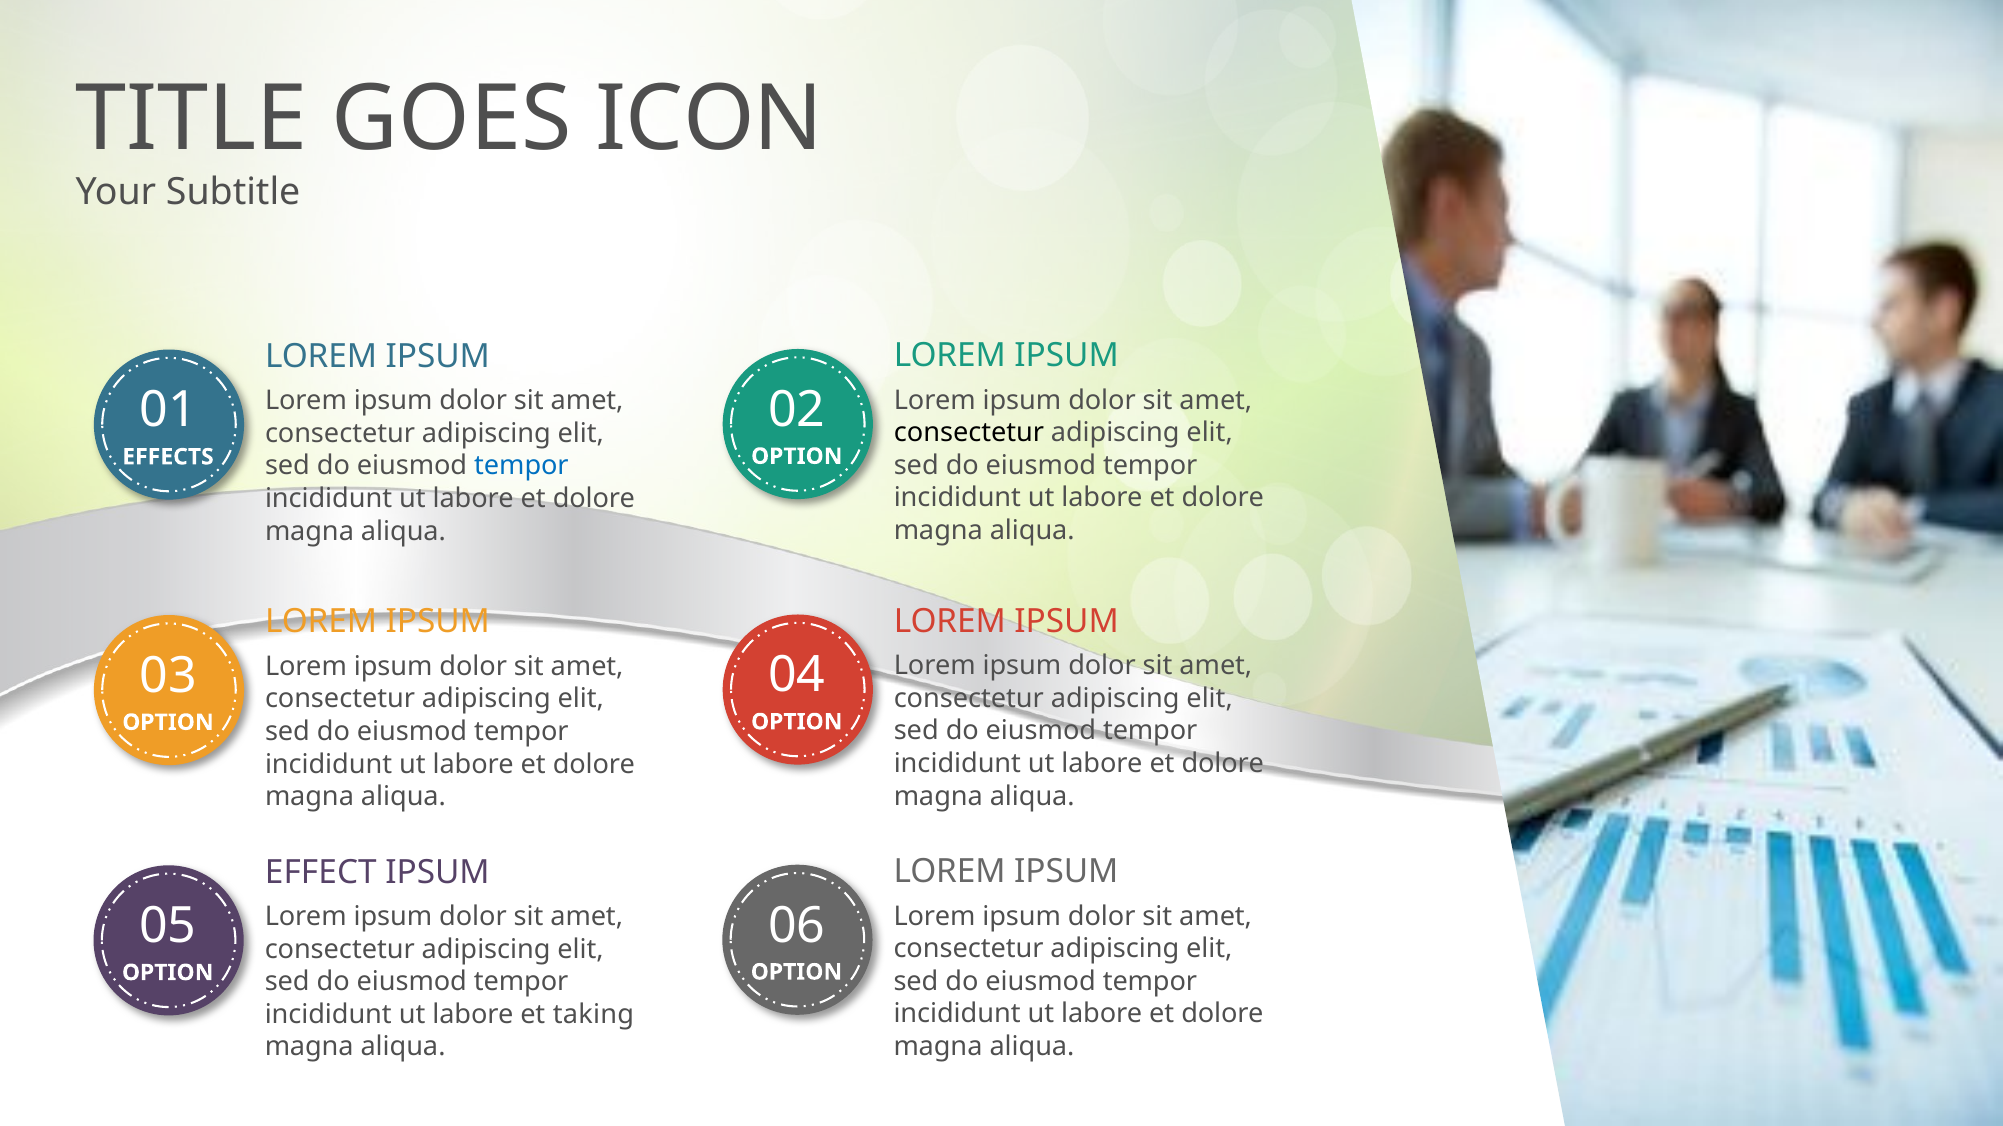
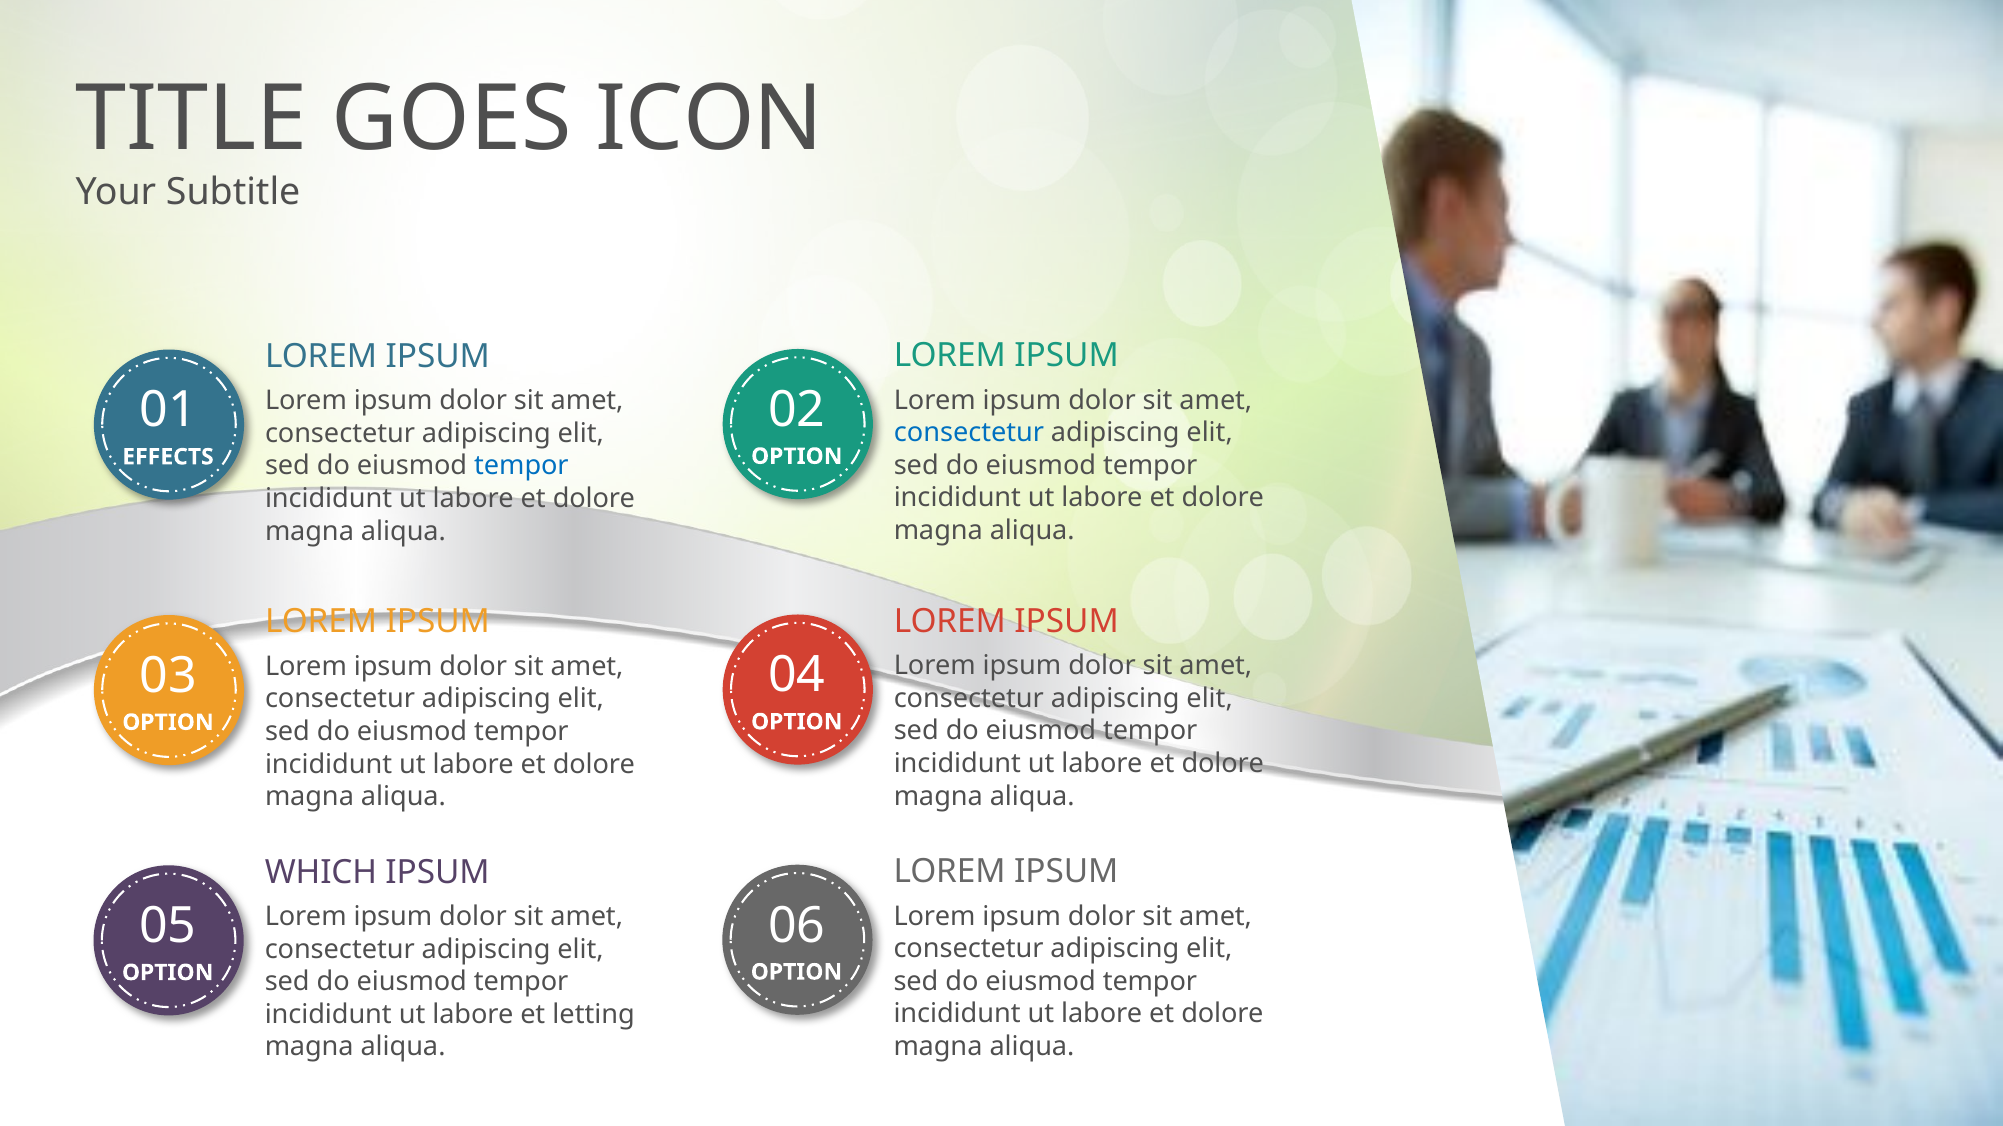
consectetur colour: black -> blue (969, 433)
EFFECT: EFFECT -> WHICH (321, 873)
taking: taking -> letting (594, 1015)
